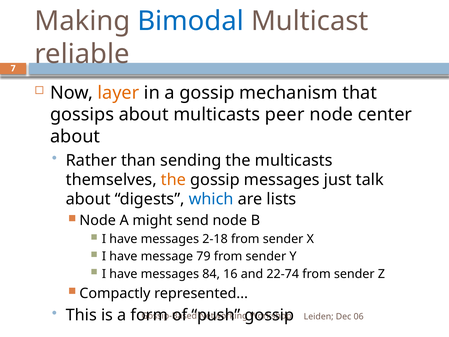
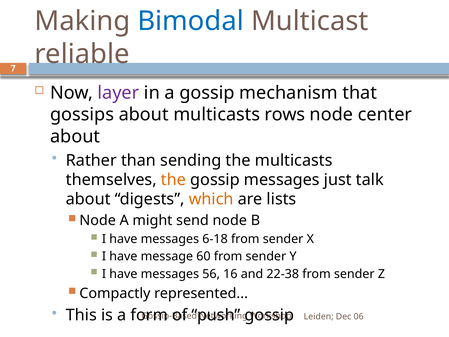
layer colour: orange -> purple (118, 93)
peer: peer -> rows (285, 115)
which colour: blue -> orange (211, 199)
2-18: 2-18 -> 6-18 (215, 239)
79: 79 -> 60 (203, 256)
84: 84 -> 56 (211, 274)
22-74: 22-74 -> 22-38 (283, 274)
